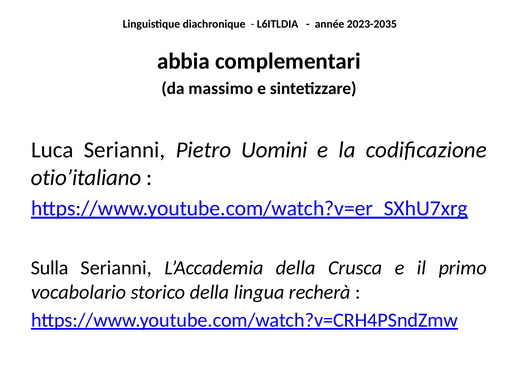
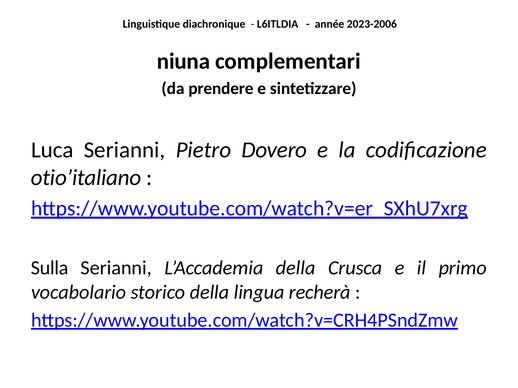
2023-2035: 2023-2035 -> 2023-2006 (372, 24)
abbia: abbia -> niuna (184, 61)
massimo: massimo -> prendere (221, 89)
Uomini: Uomini -> Dovero (274, 150)
